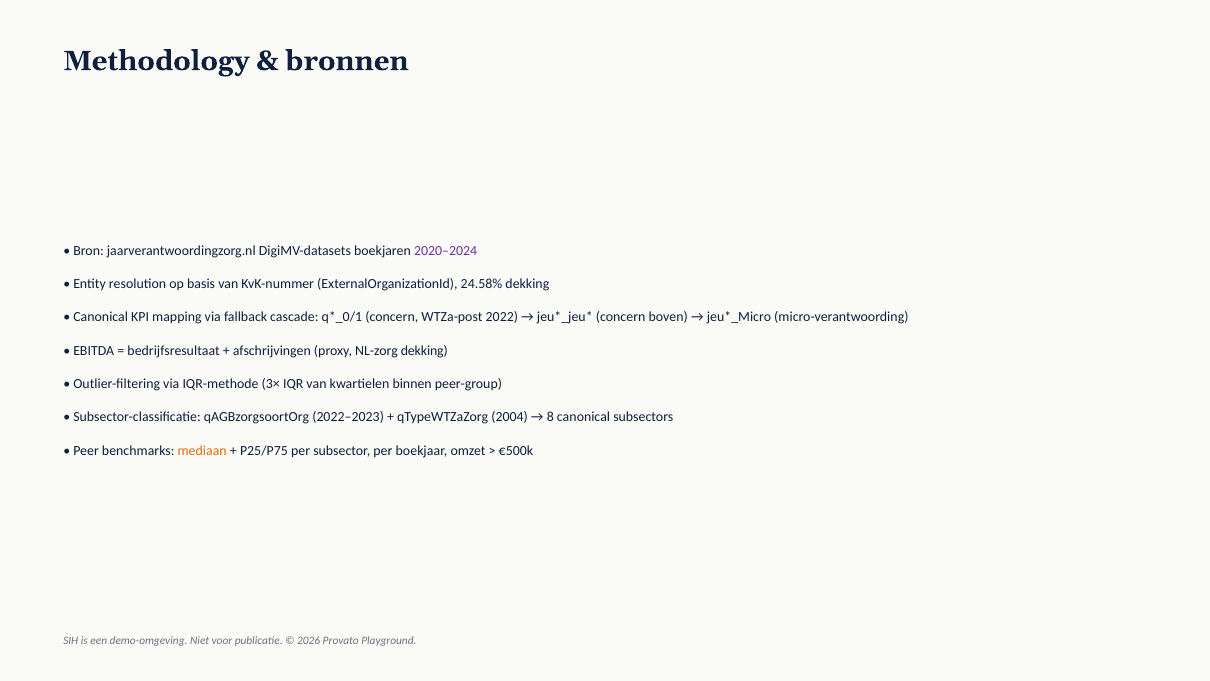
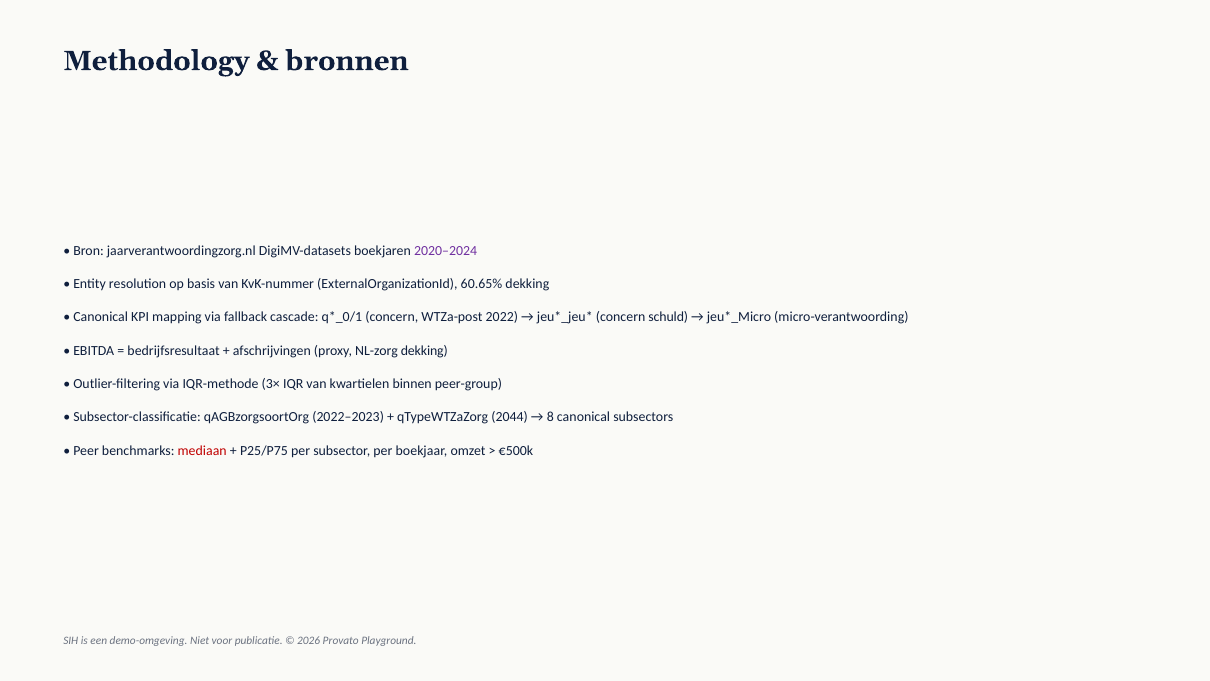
24.58%: 24.58% -> 60.65% (482, 284)
boven: boven -> schuld (668, 317)
2004: 2004 -> 2044 (510, 417)
mediaan colour: orange -> red (202, 450)
